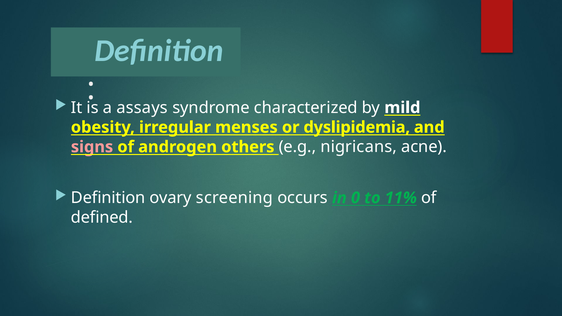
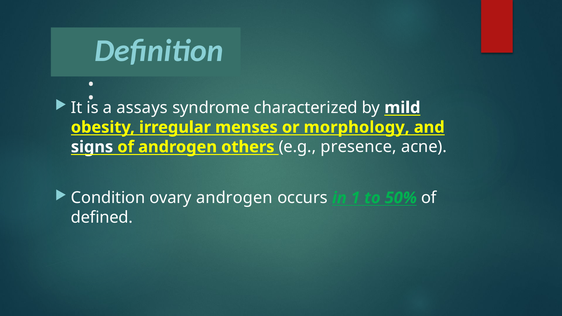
dyslipidemia: dyslipidemia -> morphology (357, 127)
signs colour: pink -> white (92, 147)
nigricans: nigricans -> presence (359, 147)
Definition: Definition -> Condition (108, 198)
ovary screening: screening -> androgen (234, 198)
0: 0 -> 1 (355, 198)
11%: 11% -> 50% (401, 198)
